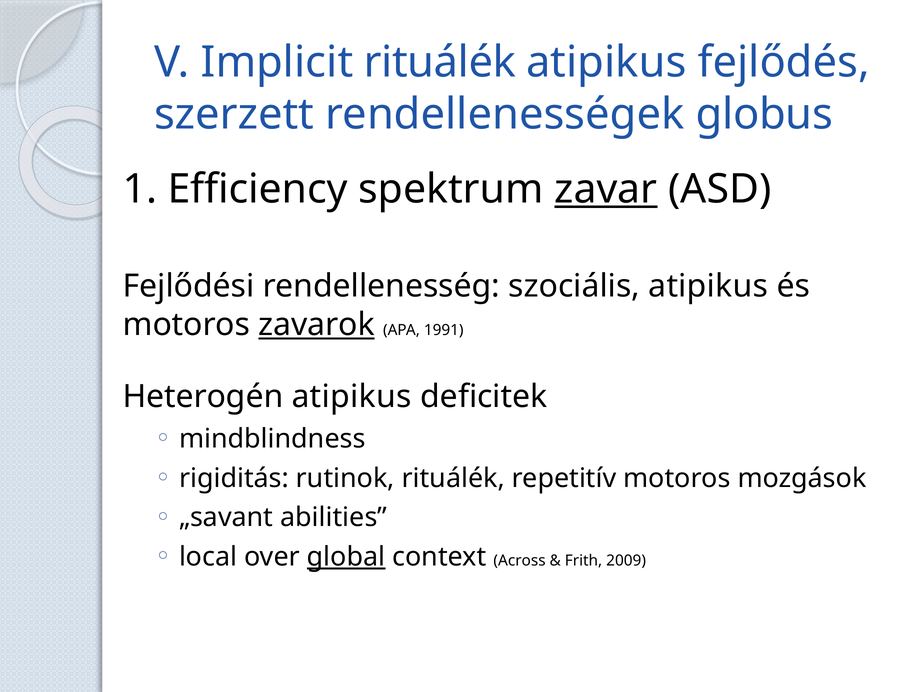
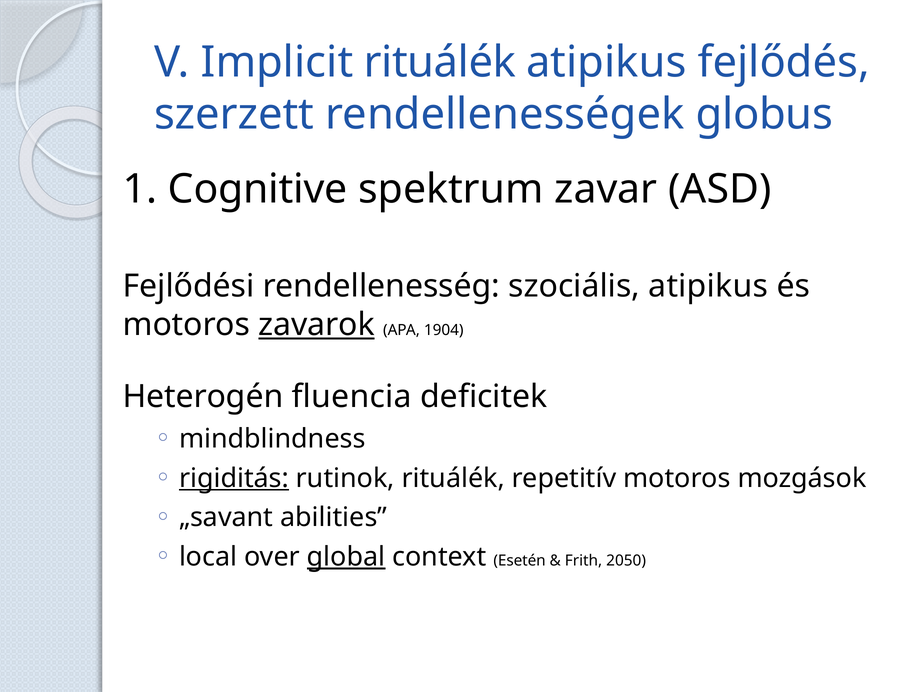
Efficiency: Efficiency -> Cognitive (258, 189)
zavar underline: present -> none (606, 189)
1991: 1991 -> 1904 (444, 330)
Heterogén atipikus: atipikus -> fluencia (352, 397)
rigiditás underline: none -> present (234, 478)
Across: Across -> Esetén (520, 561)
2009: 2009 -> 2050 (626, 561)
